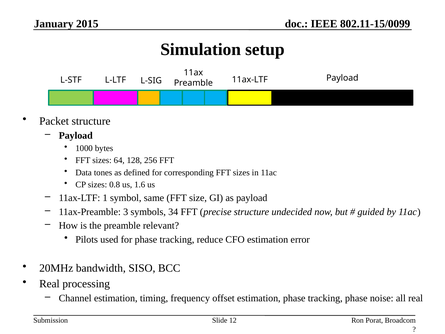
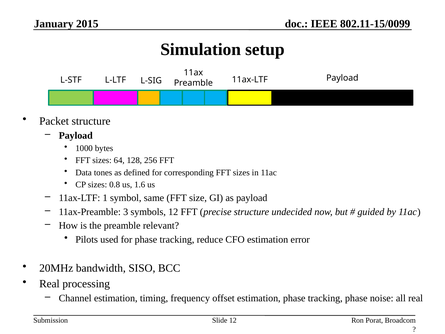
symbols 34: 34 -> 12 (173, 212)
